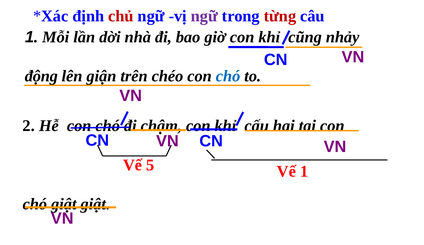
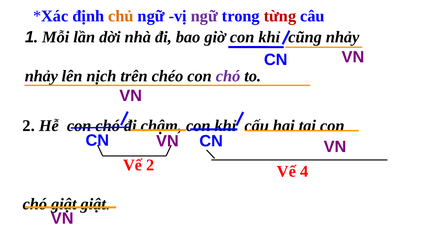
chủ colour: red -> orange (121, 16)
động: động -> nhảy (41, 76)
giận: giận -> nịch (101, 76)
chó colour: blue -> purple (228, 76)
Vế 5: 5 -> 2 (150, 165)
Vế 1: 1 -> 4 (304, 171)
